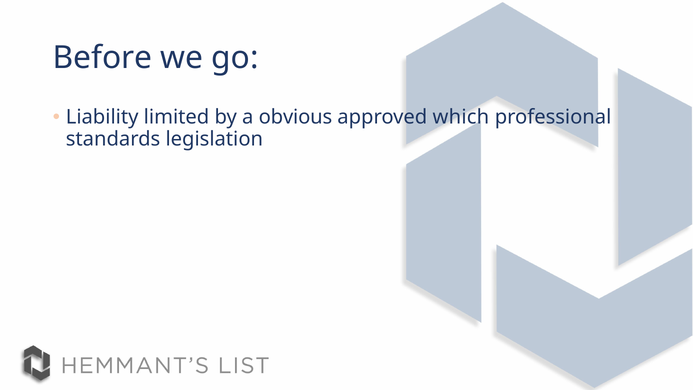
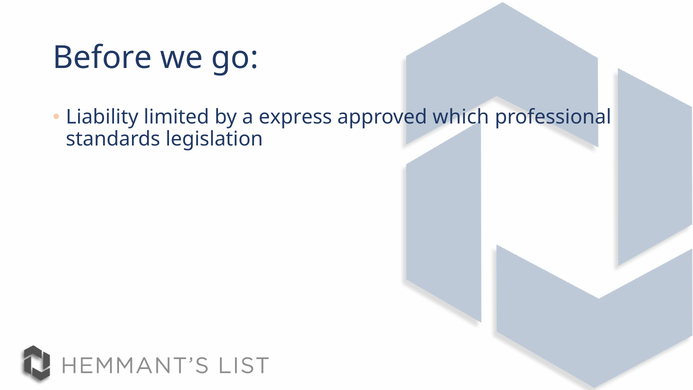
obvious: obvious -> express (295, 117)
